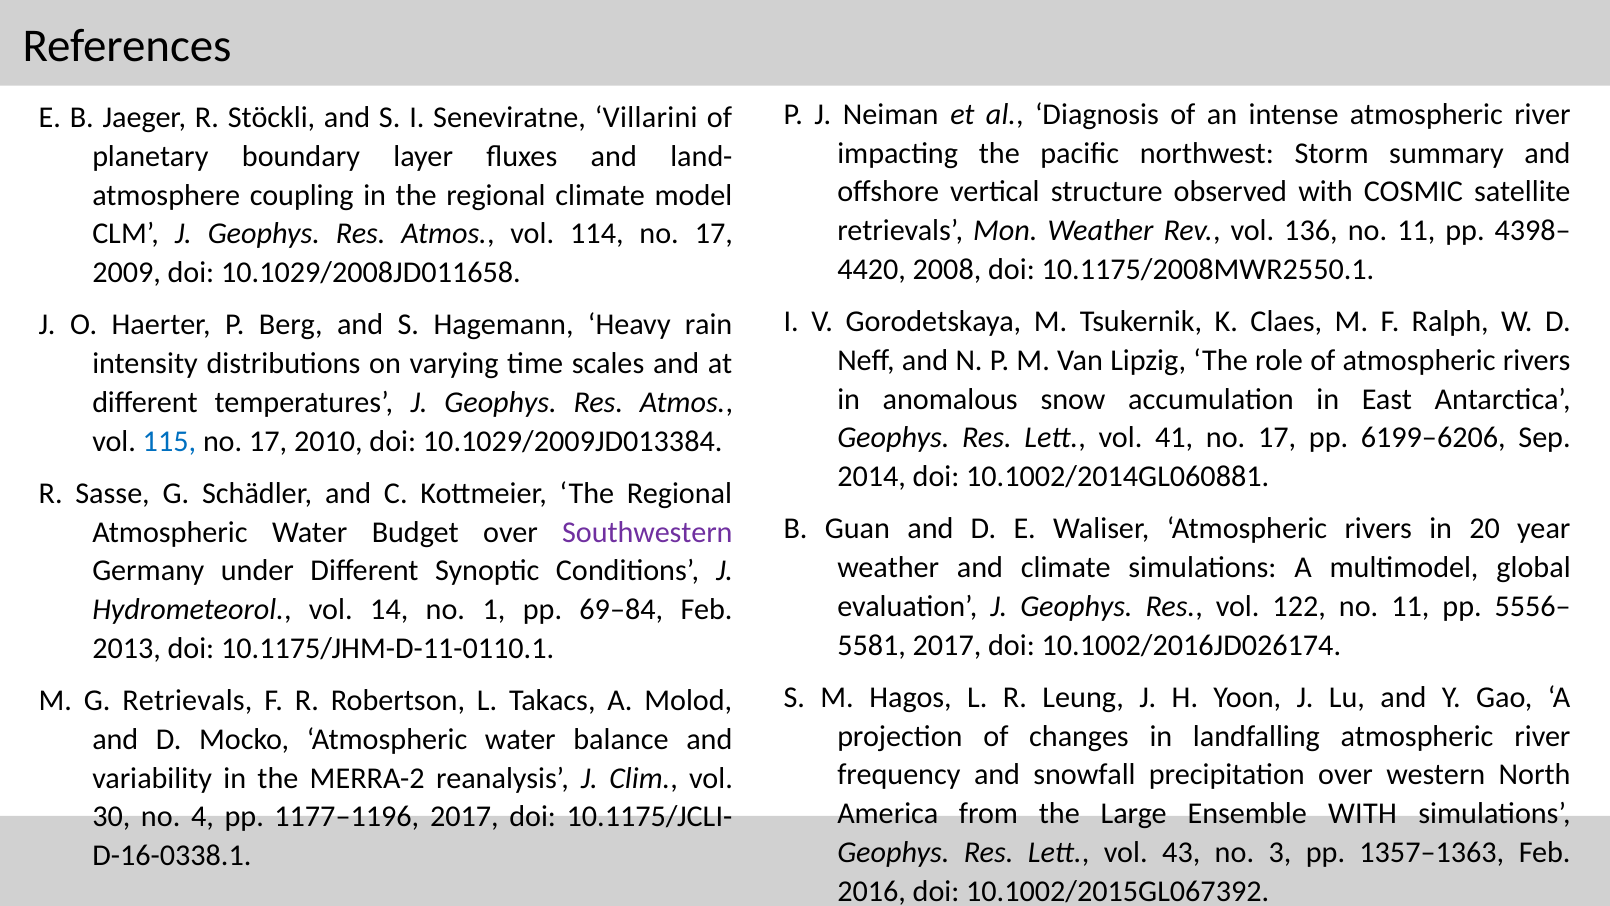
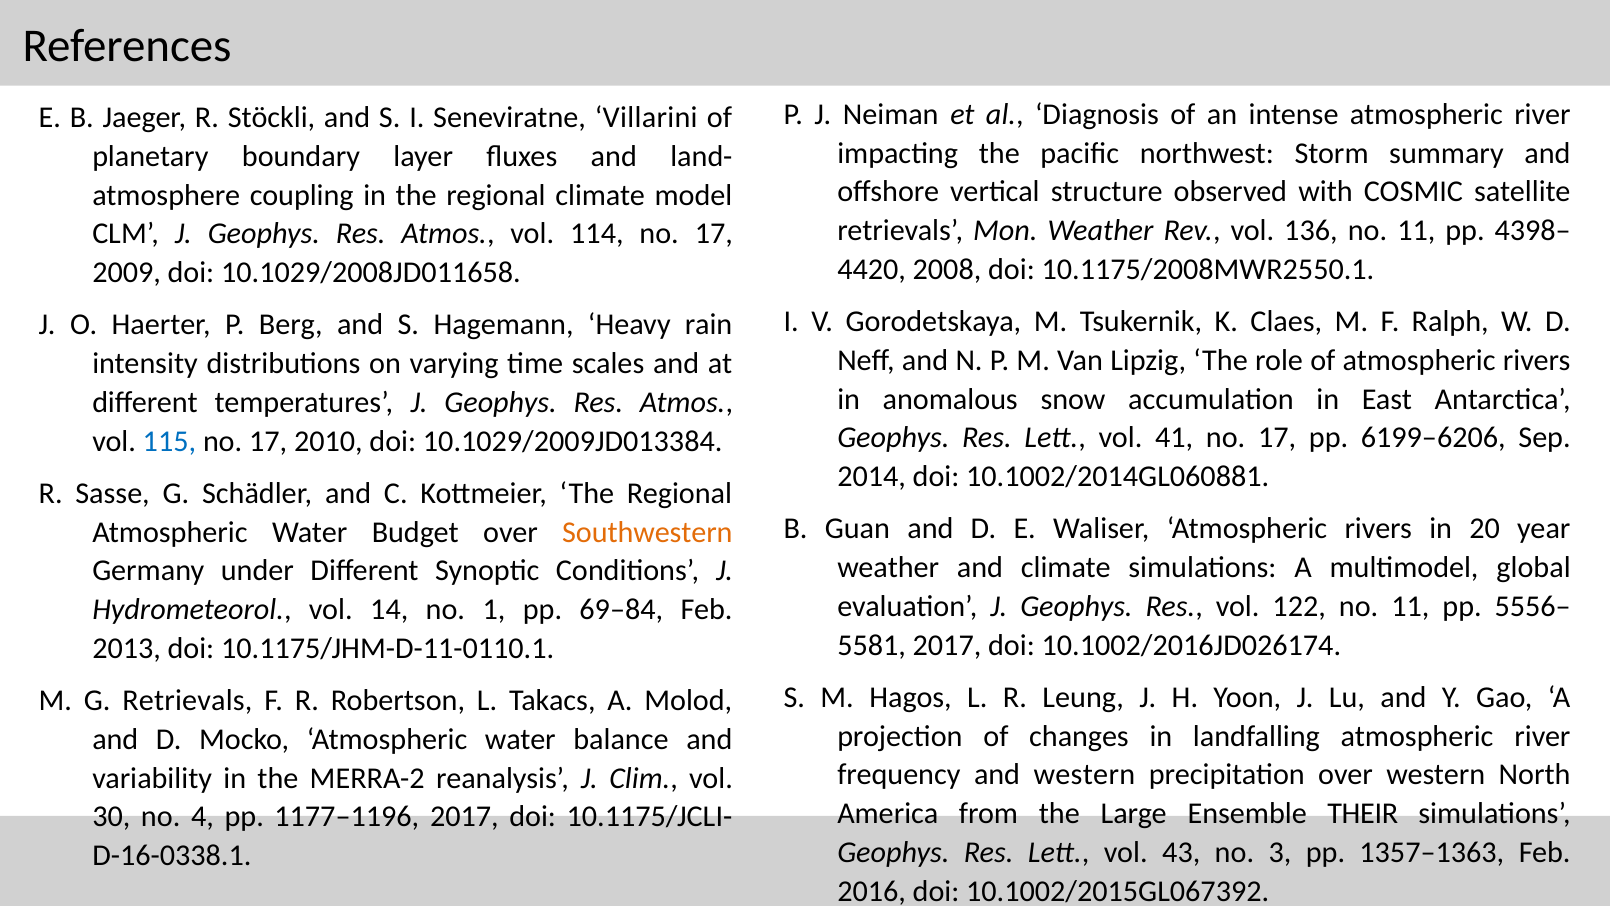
Southwestern colour: purple -> orange (647, 532)
and snowfall: snowfall -> western (1084, 774)
Ensemble WITH: WITH -> THEIR (1363, 813)
